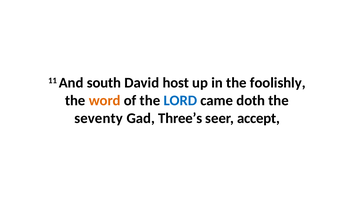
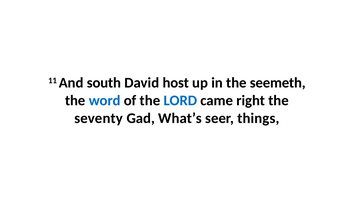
foolishly: foolishly -> seemeth (278, 83)
word colour: orange -> blue (105, 101)
doth: doth -> right (251, 101)
Three’s: Three’s -> What’s (180, 118)
accept: accept -> things (258, 118)
